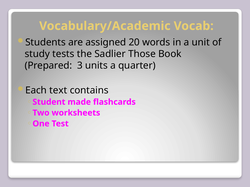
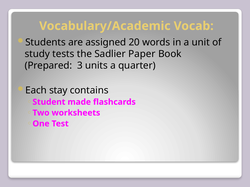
Those: Those -> Paper (142, 54)
text: text -> stay (58, 91)
